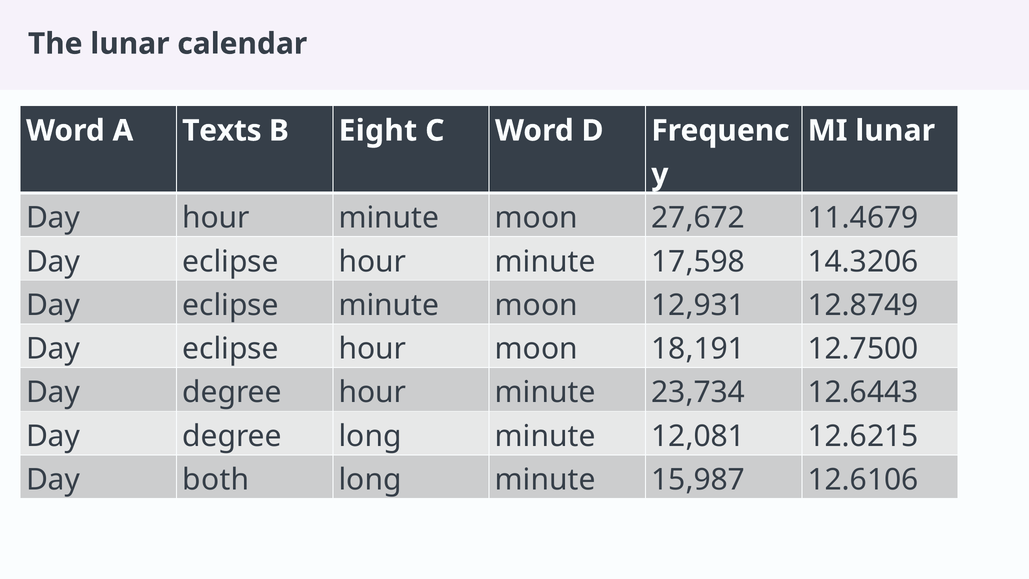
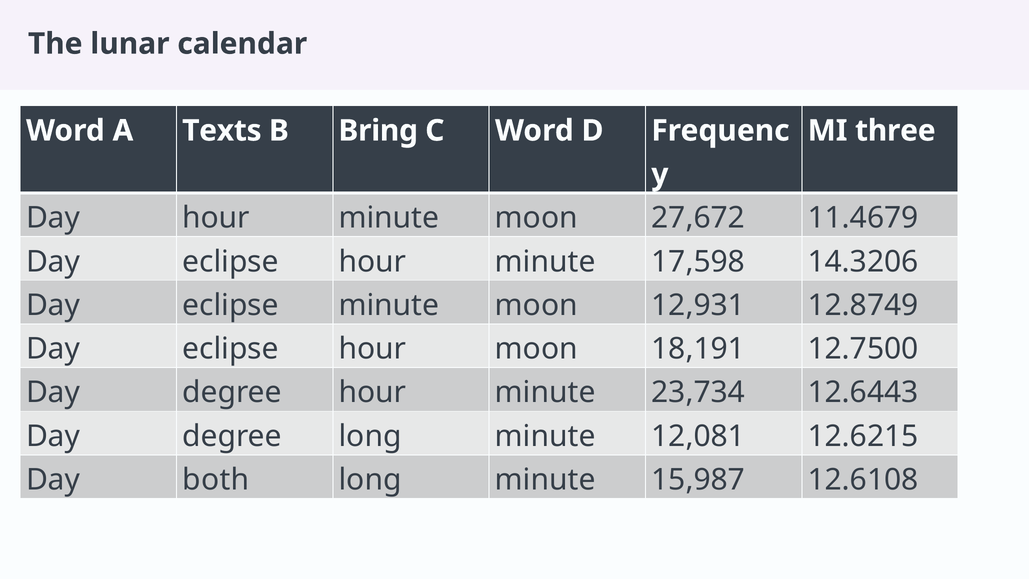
Eight: Eight -> Bring (378, 131)
MI lunar: lunar -> three (895, 131)
12.6106: 12.6106 -> 12.6108 (863, 480)
